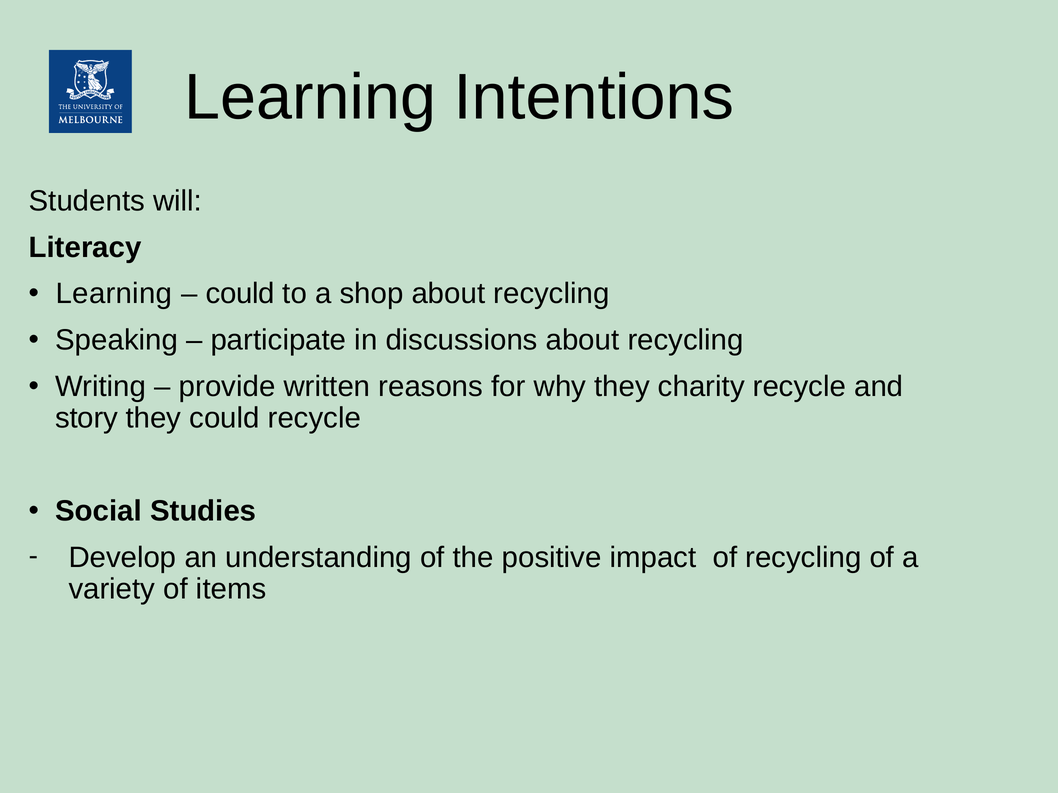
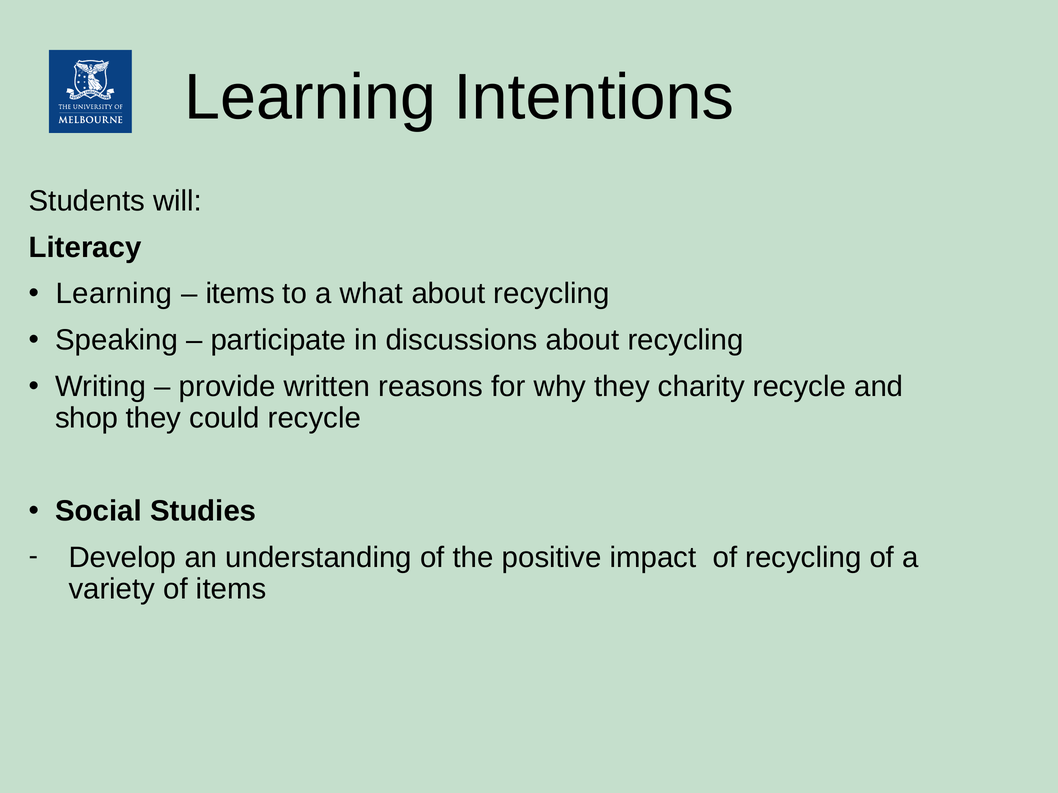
could: could -> items (240, 294)
shop: shop -> what (371, 294)
story: story -> shop (86, 419)
